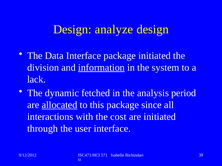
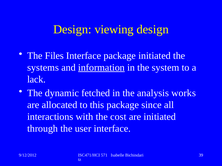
analyze: analyze -> viewing (114, 30)
Data: Data -> Files (54, 56)
division: division -> systems (43, 68)
period: period -> works (184, 93)
allocated underline: present -> none (59, 105)
